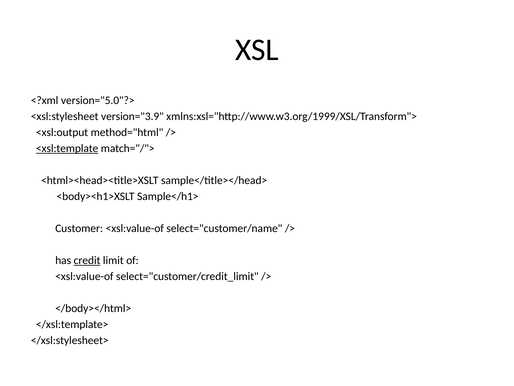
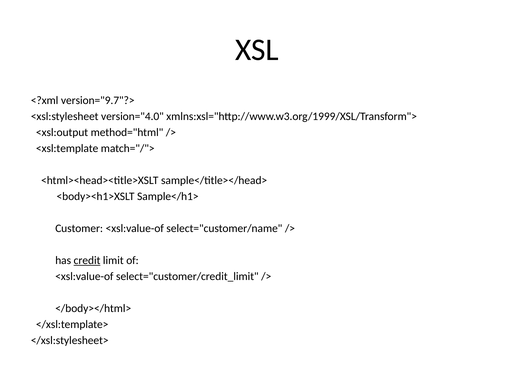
version="5.0"?>: version="5.0"?> -> version="9.7"?> (98, 100)
version="3.9: version="3.9 -> version="4.0 (132, 116)
<xsl:template underline: present -> none (67, 148)
